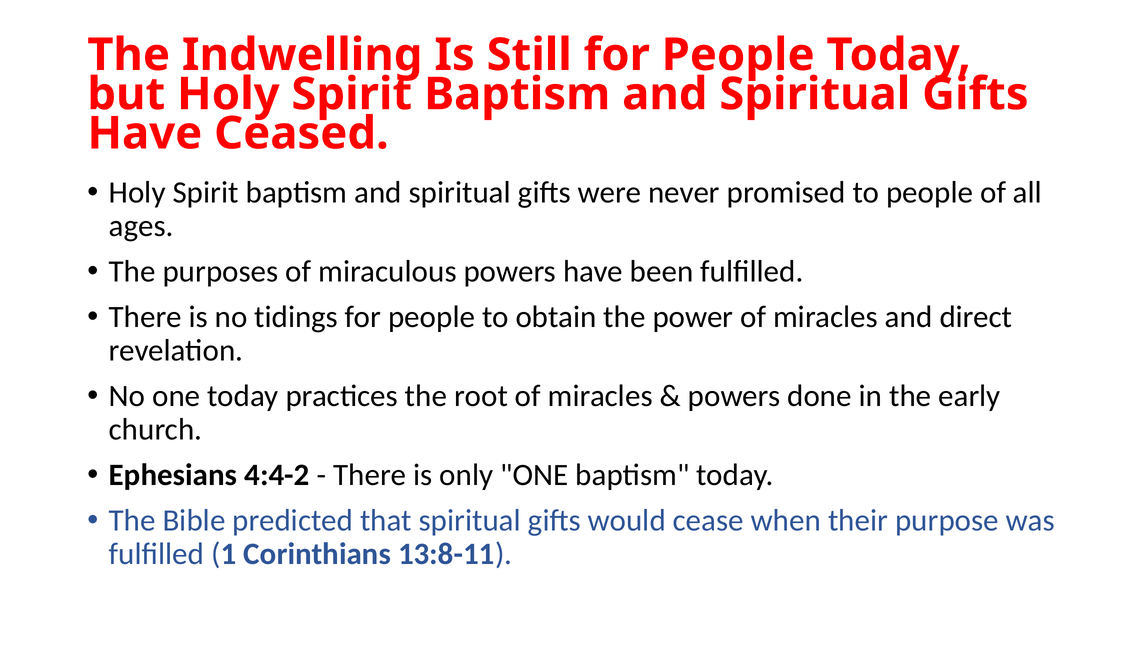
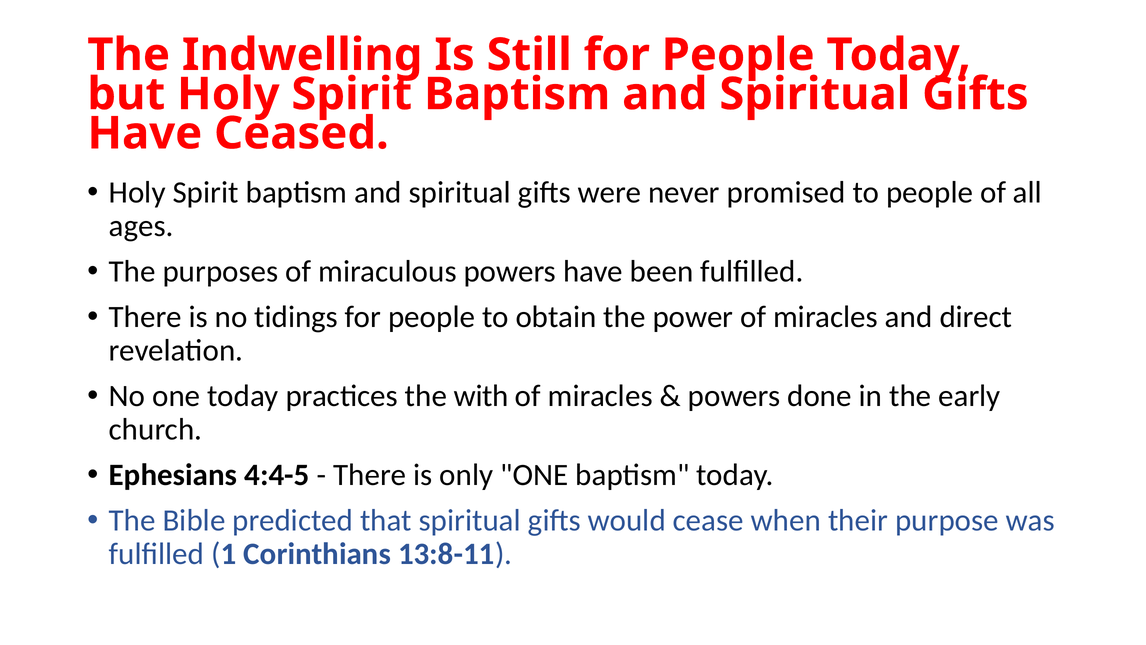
root: root -> with (481, 396)
4:4-2: 4:4-2 -> 4:4-5 (277, 475)
